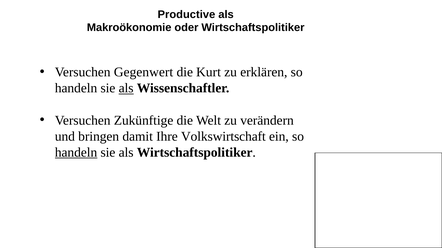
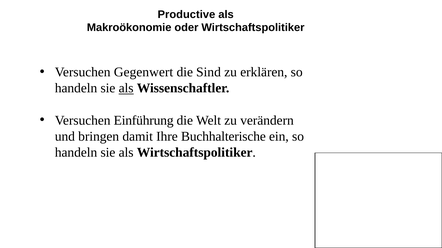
Kurt: Kurt -> Sind (208, 72)
Zukünftige: Zukünftige -> Einführung (144, 121)
Volkswirtschaft: Volkswirtschaft -> Buchhalterische (223, 137)
handeln underline: present -> none (76, 153)
